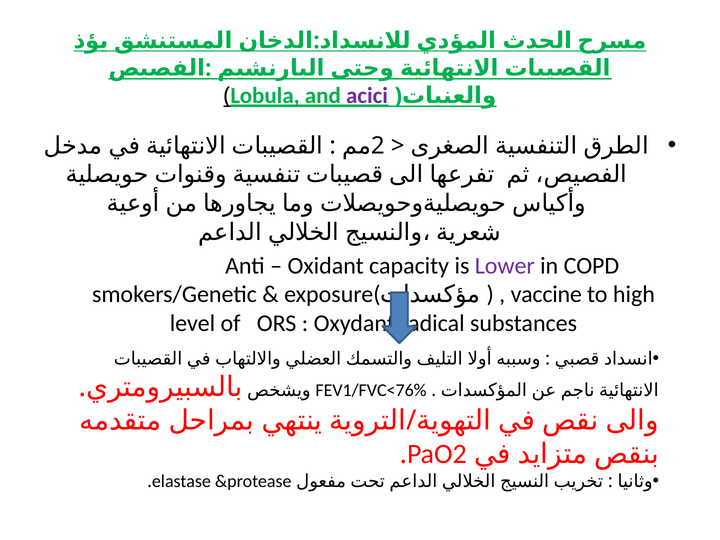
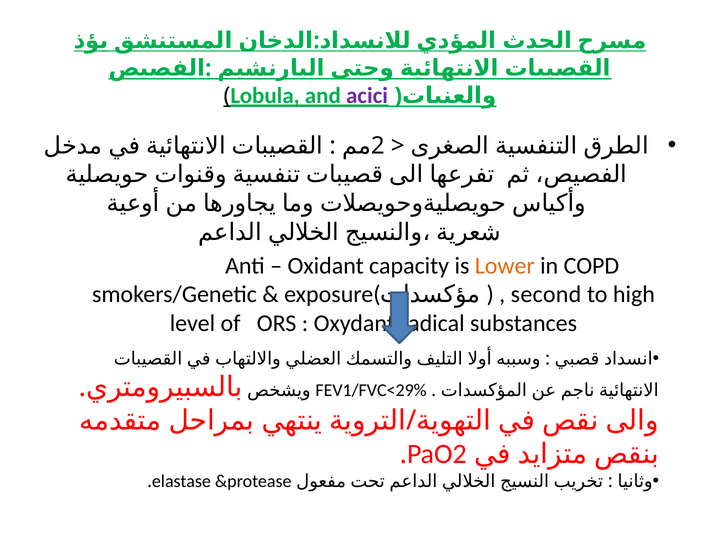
Lower colour: purple -> orange (505, 266)
vaccine: vaccine -> second (546, 294)
FEV1/FVC<76%: FEV1/FVC<76% -> FEV1/FVC<29% (371, 390)
